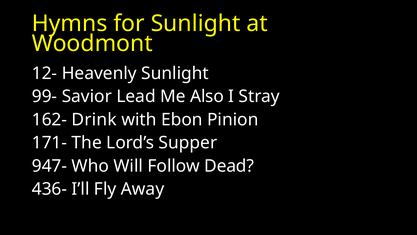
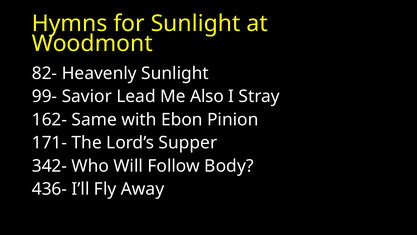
12-: 12- -> 82- (45, 73)
Drink: Drink -> Same (94, 119)
947-: 947- -> 342- (49, 166)
Dead: Dead -> Body (229, 166)
